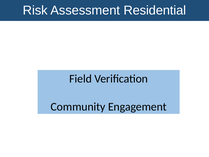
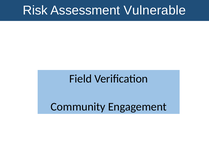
Residential: Residential -> Vulnerable (155, 10)
